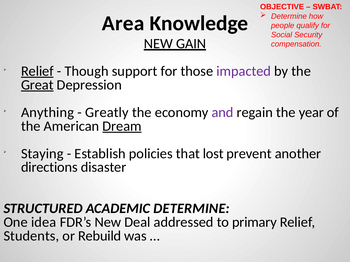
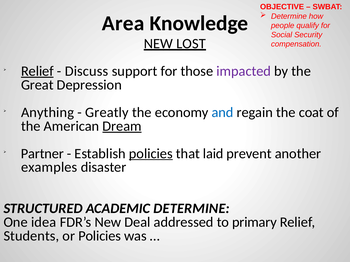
GAIN: GAIN -> LOST (191, 44)
Though: Though -> Discuss (86, 71)
Great underline: present -> none (37, 85)
and colour: purple -> blue (223, 113)
year: year -> coat (311, 113)
Staying: Staying -> Partner (42, 154)
policies underline: none -> present (151, 154)
lost: lost -> laid (213, 154)
directions: directions -> examples (49, 168)
or Rebuild: Rebuild -> Policies (100, 236)
